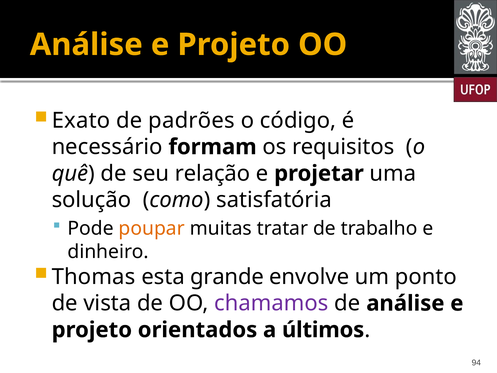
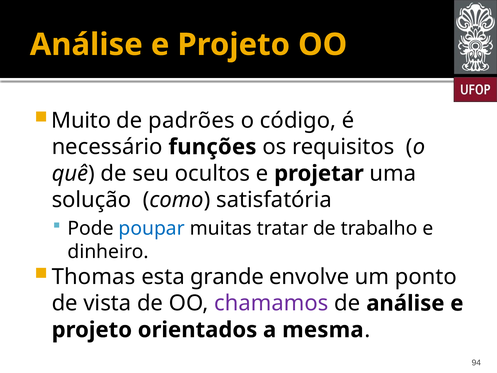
Exato: Exato -> Muito (81, 120)
formam: formam -> funções (212, 147)
relação: relação -> ocultos (212, 173)
poupar colour: orange -> blue (152, 228)
últimos: últimos -> mesma (323, 330)
